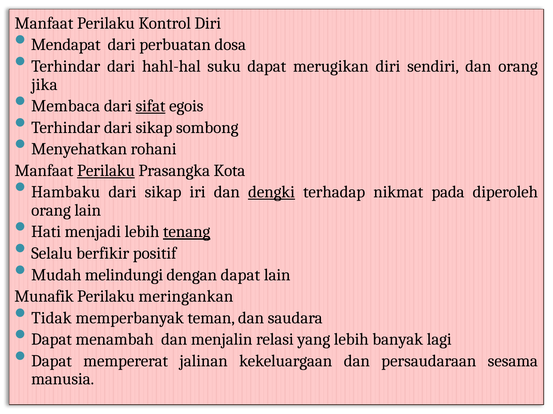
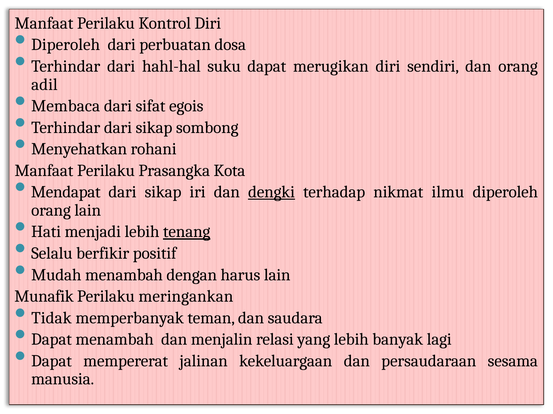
Mendapat: Mendapat -> Diperoleh (66, 45)
jika: jika -> adil (44, 85)
sifat underline: present -> none (151, 106)
Perilaku underline: present -> none (106, 171)
Hambaku: Hambaku -> Mendapat (66, 192)
pada: pada -> ilmu (448, 192)
Mudah melindungi: melindungi -> menambah (124, 275)
dengan dapat: dapat -> harus (240, 275)
